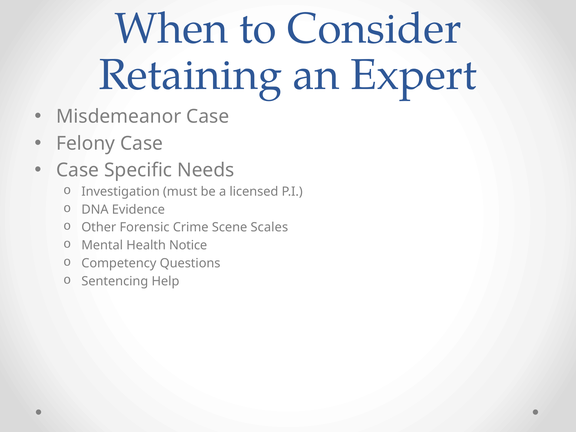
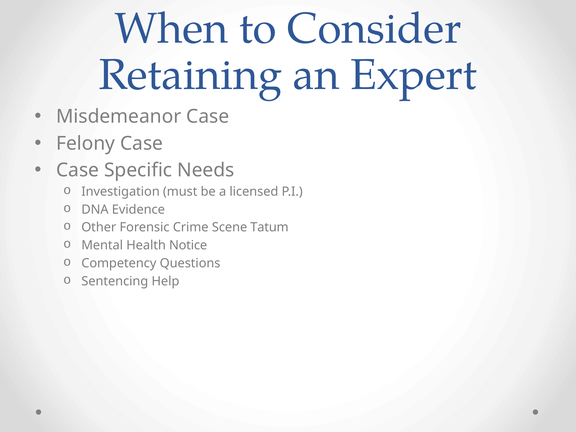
Scales: Scales -> Tatum (269, 227)
